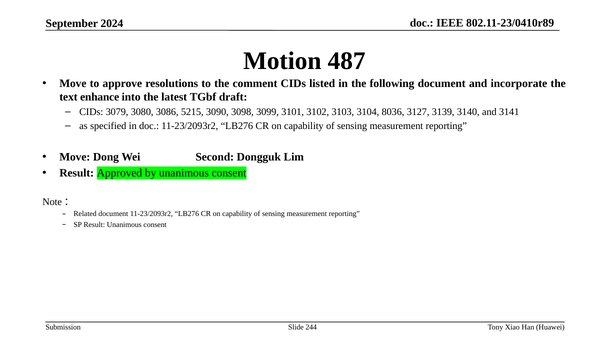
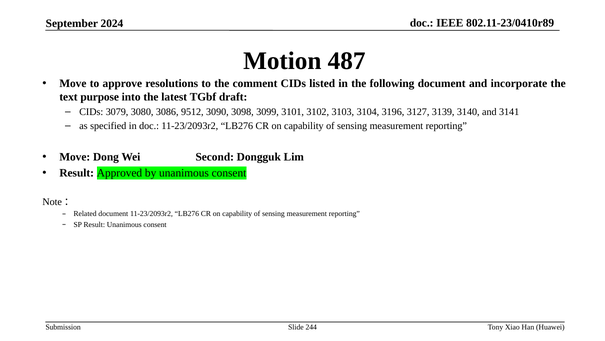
enhance: enhance -> purpose (100, 97)
5215: 5215 -> 9512 (192, 112)
8036: 8036 -> 3196 (393, 112)
